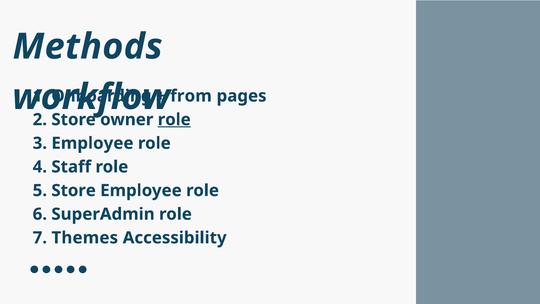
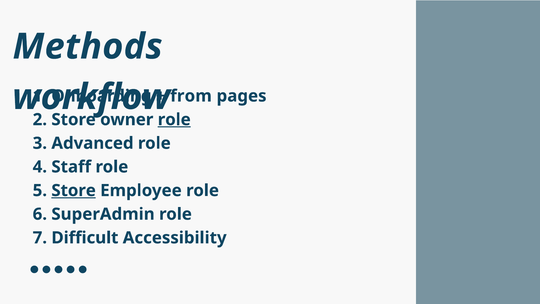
Employee: Employee -> Advanced (92, 143)
Store underline: none -> present (74, 190)
Themes: Themes -> Difficult (85, 238)
